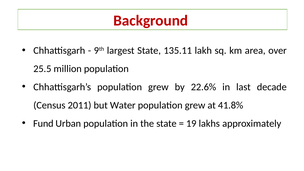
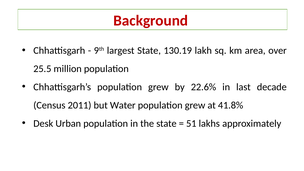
135.11: 135.11 -> 130.19 (178, 50)
Fund: Fund -> Desk (43, 123)
19: 19 -> 51 (191, 123)
